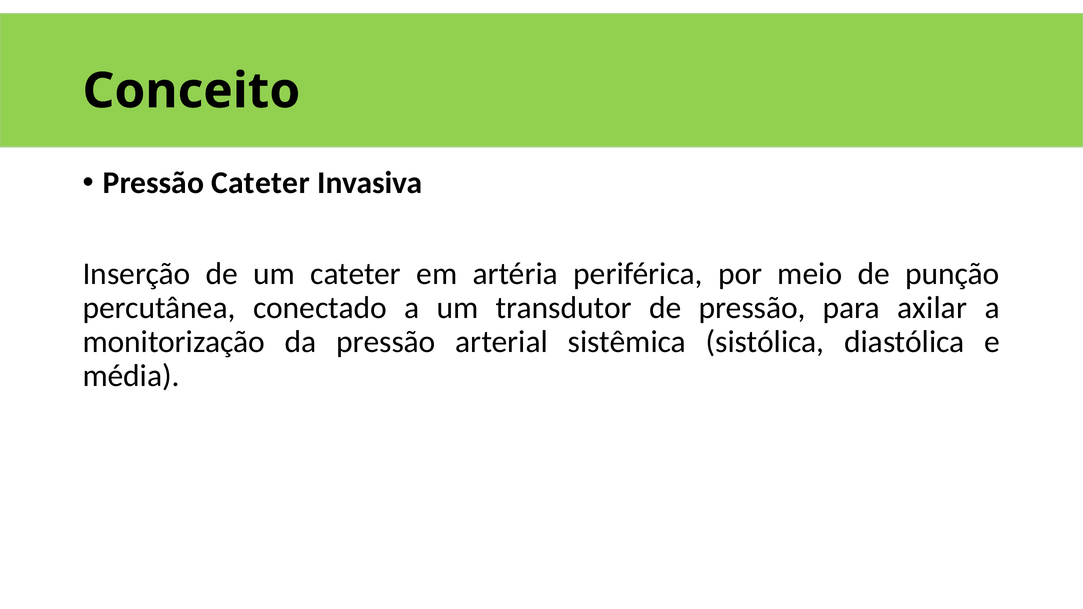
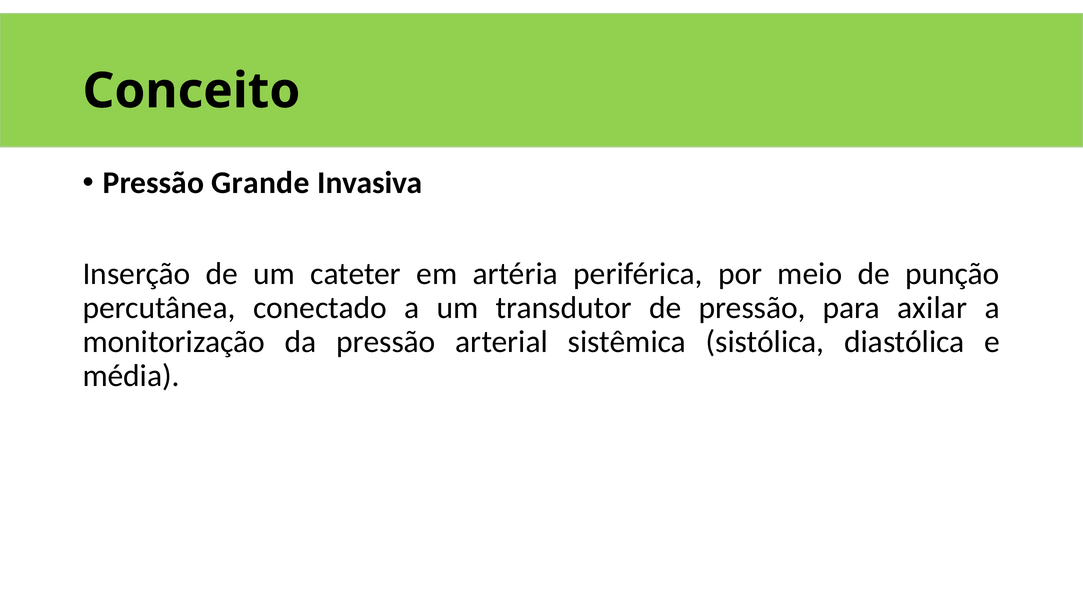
Pressão Cateter: Cateter -> Grande (260, 183)
